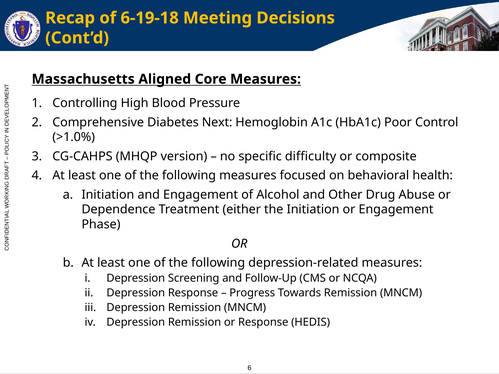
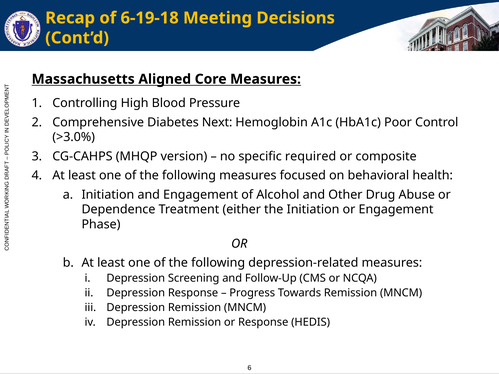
>1.0%: >1.0% -> >3.0% (74, 137)
difficulty: difficulty -> required (311, 156)
